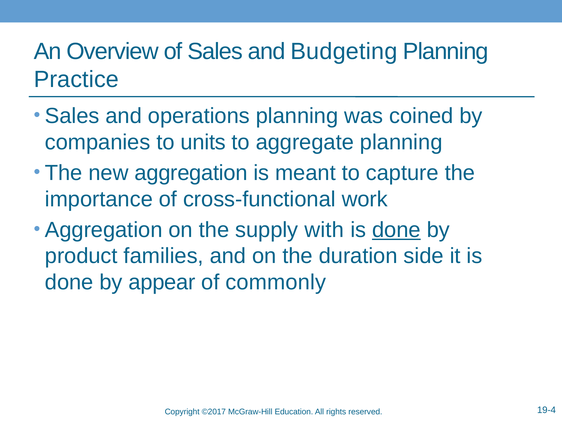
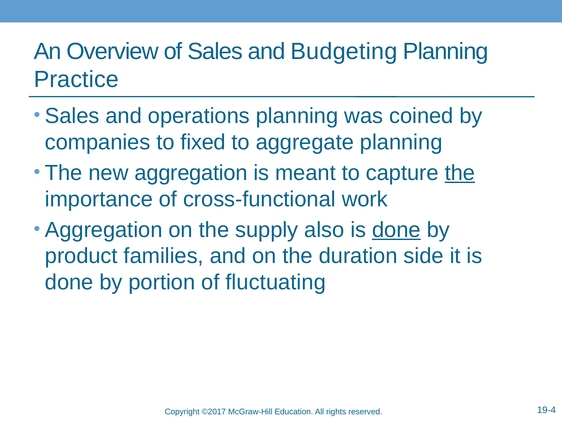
units: units -> fixed (203, 142)
the underline: none -> present (460, 173)
with: with -> also (324, 230)
appear: appear -> portion (162, 282)
commonly: commonly -> fluctuating (276, 282)
